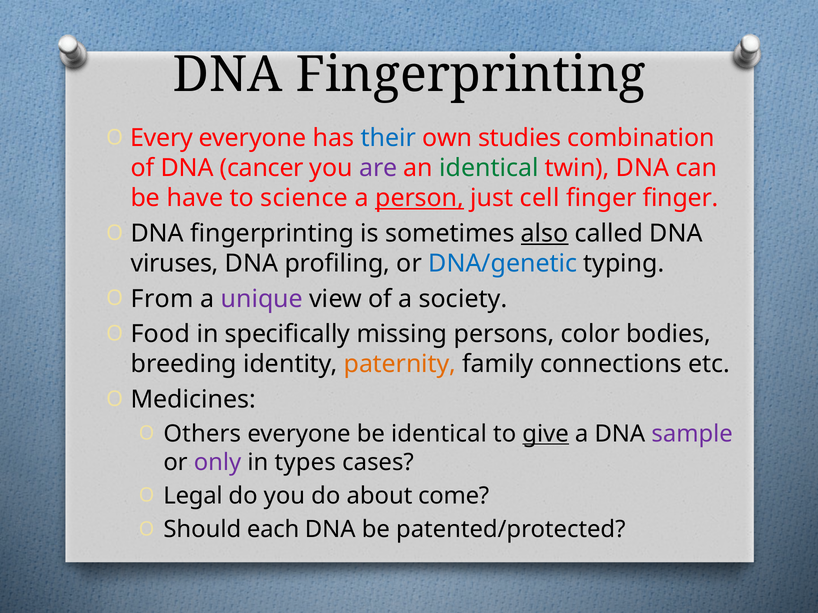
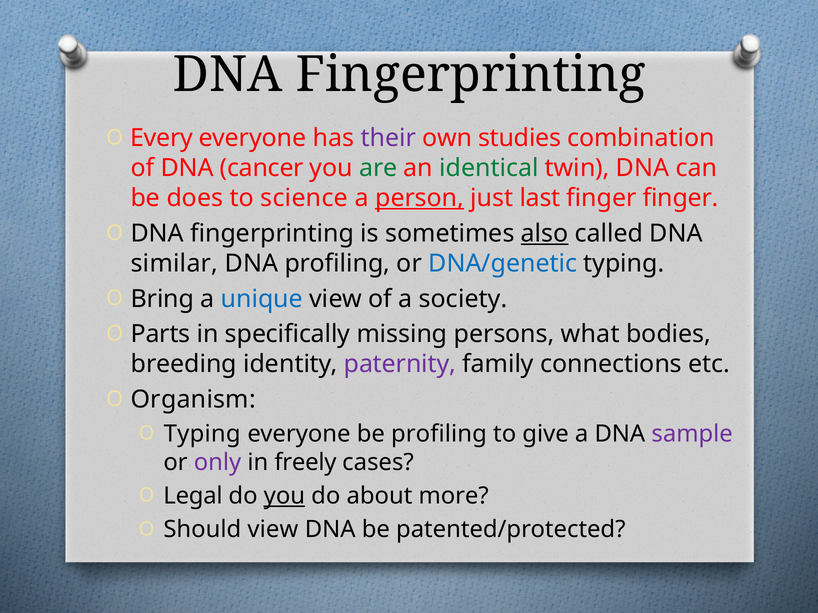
their colour: blue -> purple (388, 138)
are colour: purple -> green (378, 168)
have: have -> does (195, 198)
cell: cell -> last (540, 198)
viruses: viruses -> similar (174, 264)
From: From -> Bring (162, 299)
unique colour: purple -> blue (262, 299)
Food: Food -> Parts (161, 334)
color: color -> what (590, 334)
paternity colour: orange -> purple (400, 364)
Medicines: Medicines -> Organism (193, 400)
Others: Others -> Typing (202, 434)
be identical: identical -> profiling (439, 434)
give underline: present -> none (546, 434)
types: types -> freely (305, 463)
you underline: none -> present (284, 496)
come: come -> more (454, 496)
Should each: each -> view (273, 530)
